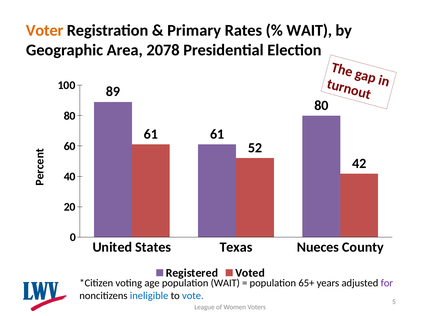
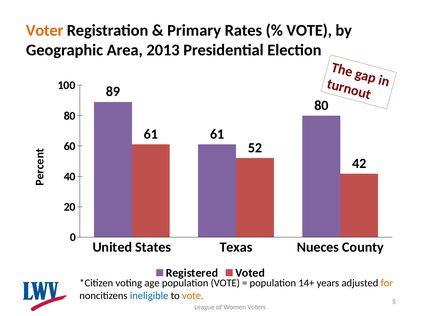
WAIT: WAIT -> VOTE (309, 30)
2078: 2078 -> 2013 (163, 50)
population WAIT: WAIT -> VOTE (225, 283)
65+: 65+ -> 14+ (306, 283)
for colour: purple -> orange (387, 283)
vote colour: blue -> orange (193, 295)
